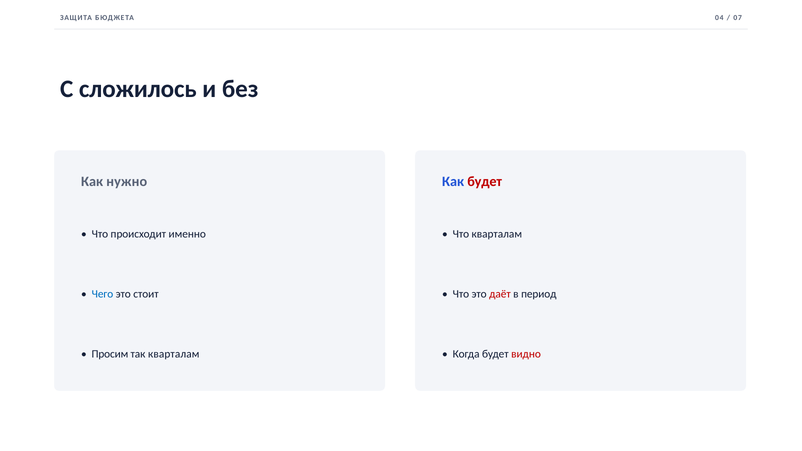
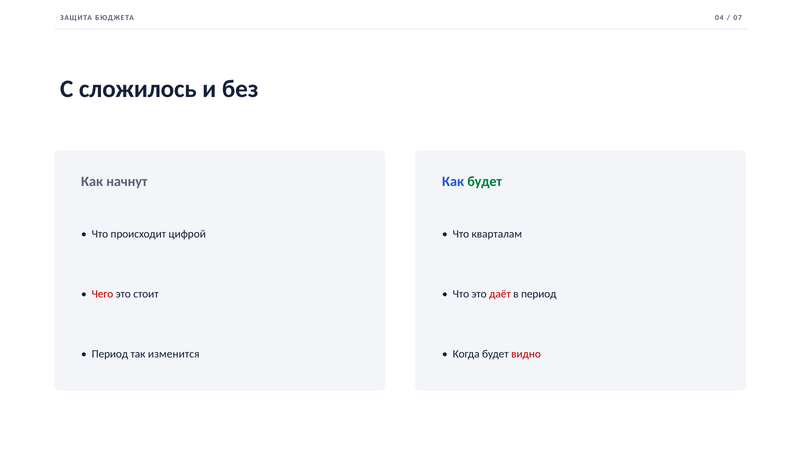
нужно: нужно -> начнут (127, 181)
будет colour: red -> green (485, 181)
именно: именно -> цифрой (187, 234)
Чего colour: blue -> red (103, 294)
Просим: Просим -> Период (110, 354)
так кварталам: кварталам -> изменится (174, 354)
